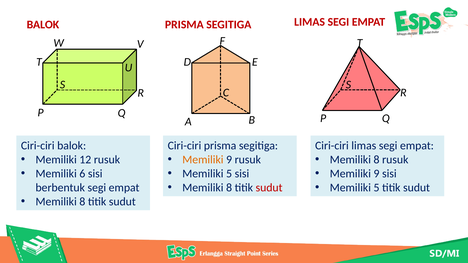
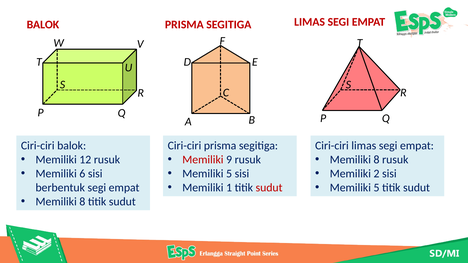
Memiliki colour: orange -> red (203, 160)
9: 9 -> 2 (377, 174)
8: 8 -> 1 (229, 188)
